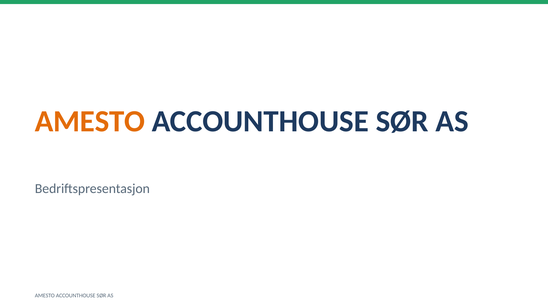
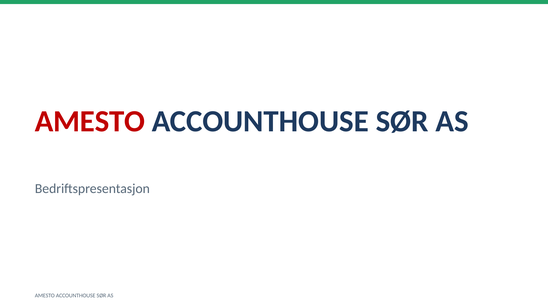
AMESTO colour: orange -> red (90, 122)
